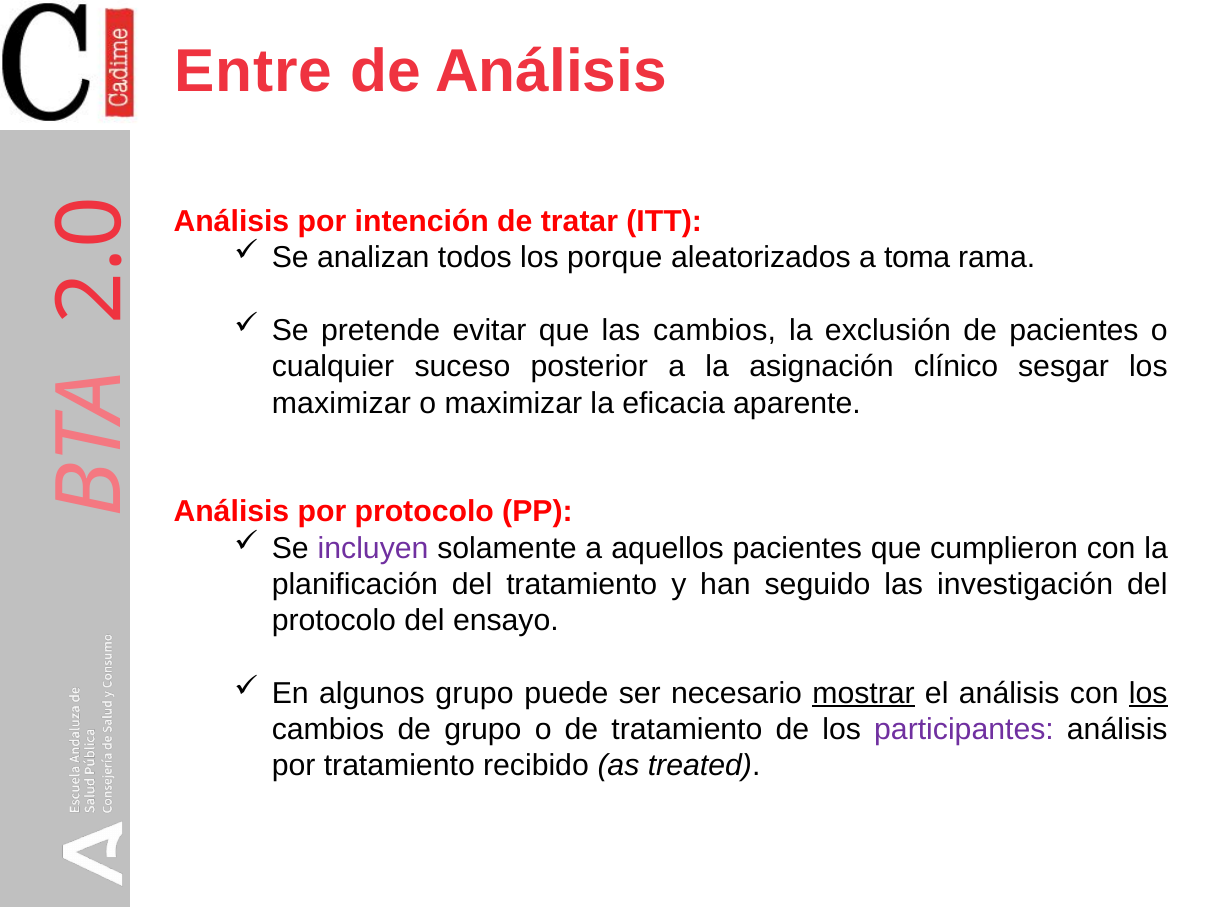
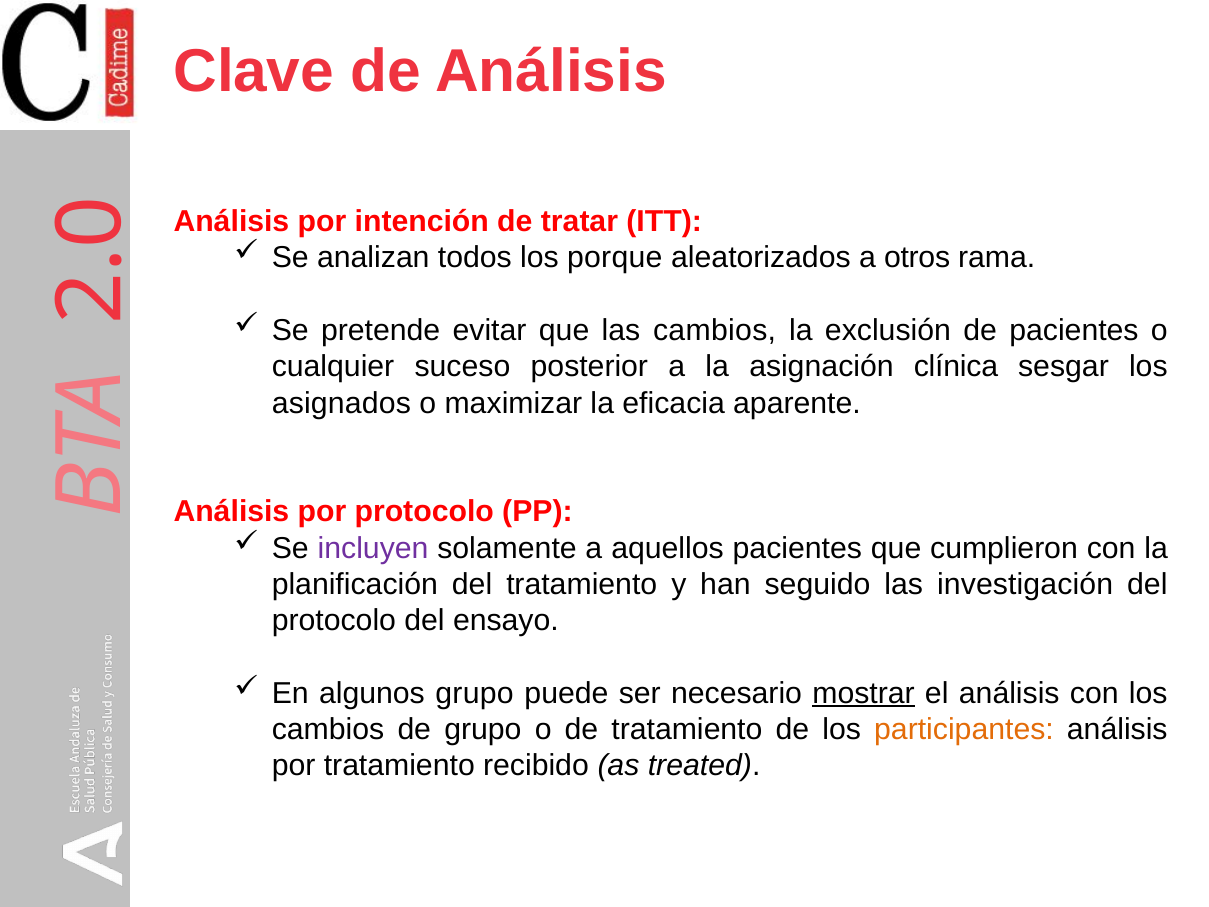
Entre: Entre -> Clave (254, 71)
toma: toma -> otros (917, 258)
clínico: clínico -> clínica (956, 367)
maximizar: maximizar -> asignados (341, 403)
los underline: present -> none (1148, 693)
participantes colour: purple -> orange (964, 729)
